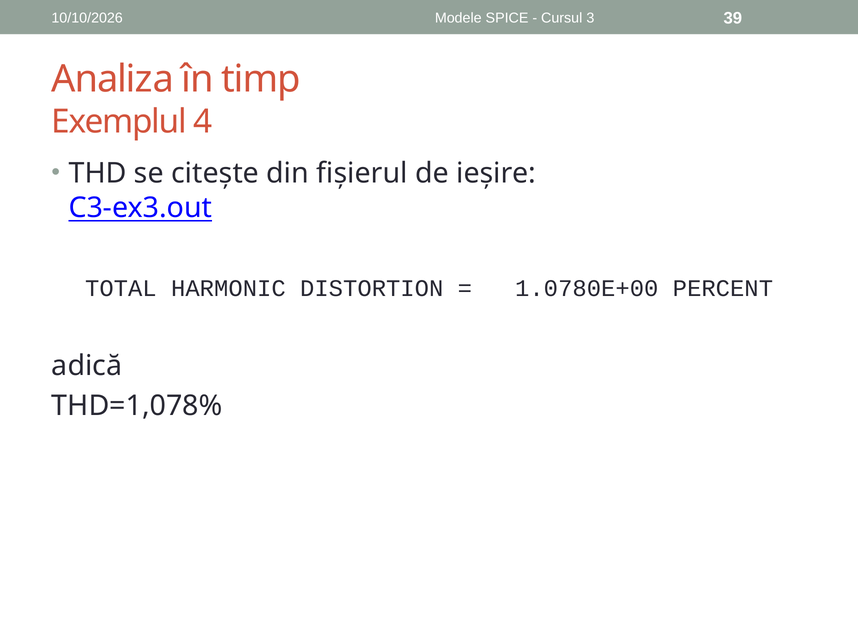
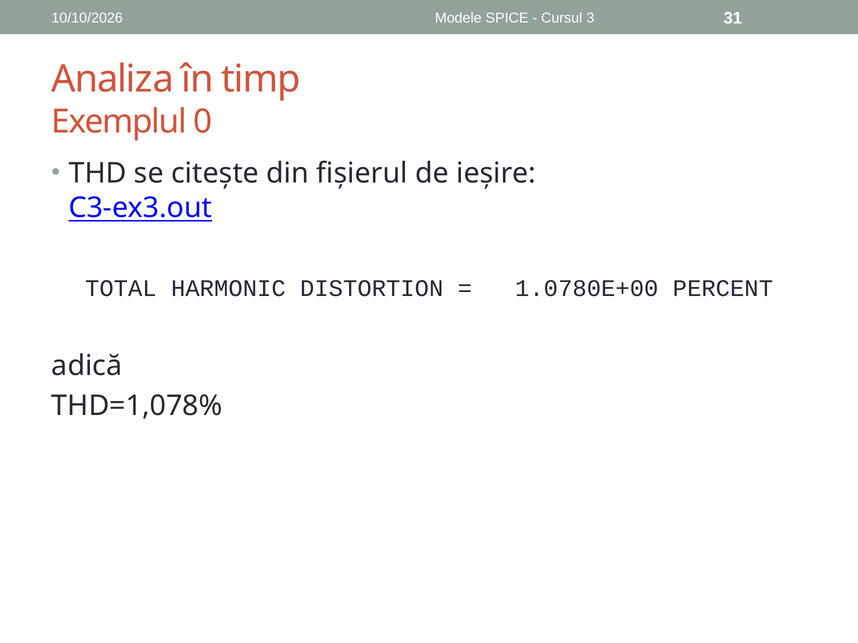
39: 39 -> 31 (733, 18)
4: 4 -> 0 (203, 122)
